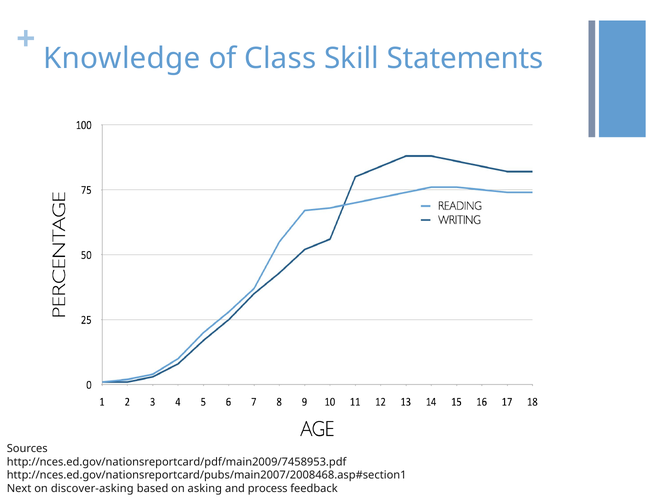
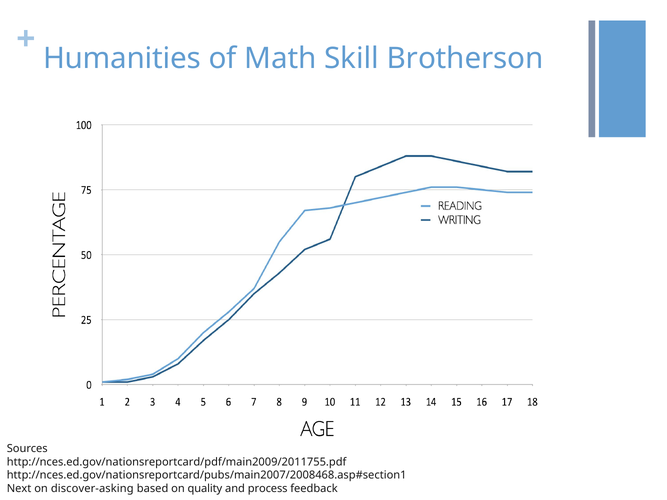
Knowledge: Knowledge -> Humanities (122, 59)
Class: Class -> Math (280, 59)
Statements: Statements -> Brotherson (465, 59)
http://nces.ed.gov/nationsreportcard/pdf/main2009/7458953.pdf: http://nces.ed.gov/nationsreportcard/pdf/main2009/7458953.pdf -> http://nces.ed.gov/nationsreportcard/pdf/main2009/2011755.pdf (177, 462)
asking: asking -> quality (205, 489)
